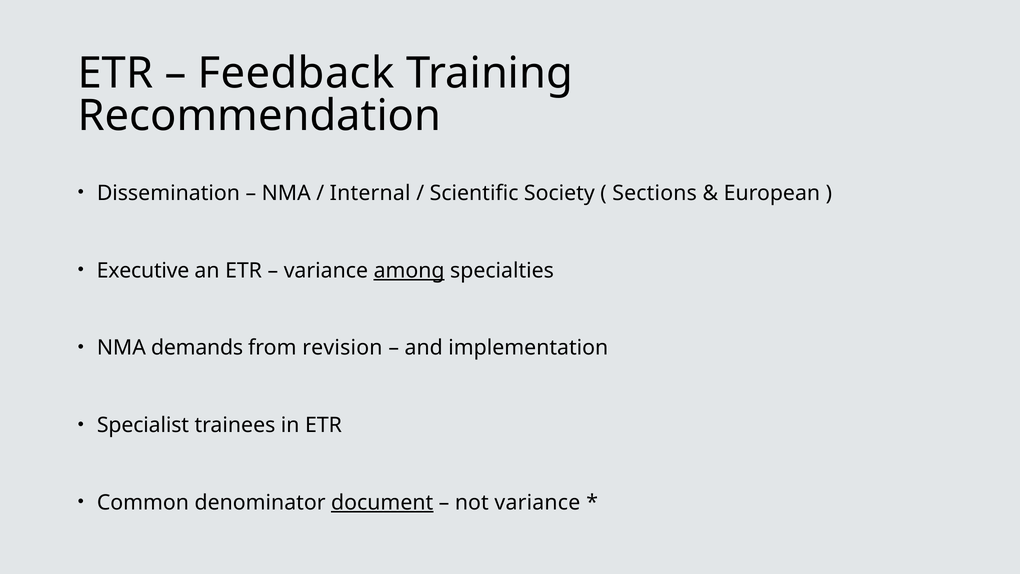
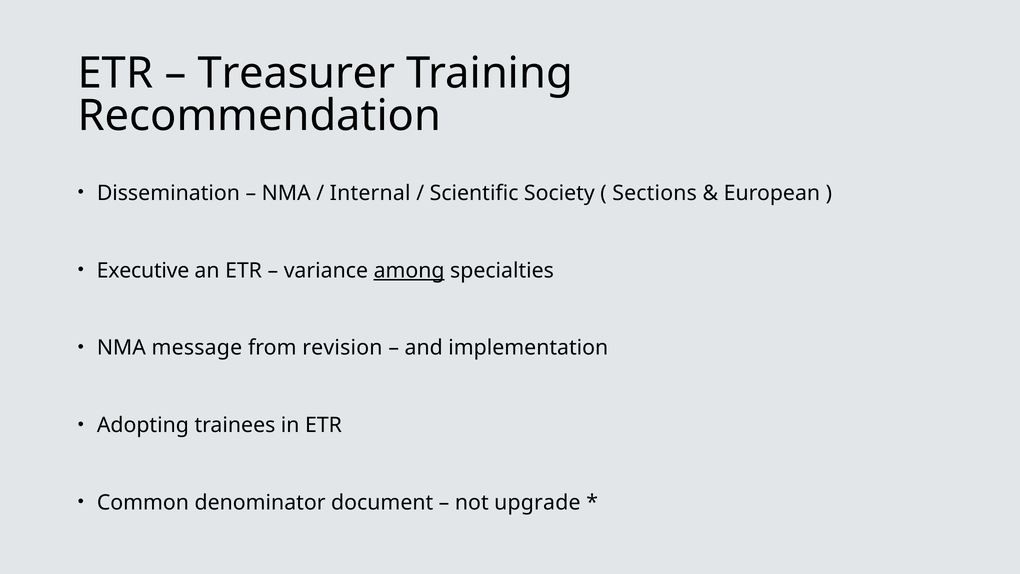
Feedback: Feedback -> Treasurer (296, 73)
demands: demands -> message (197, 348)
Specialist: Specialist -> Adopting (143, 425)
document underline: present -> none (382, 502)
not variance: variance -> upgrade (537, 502)
